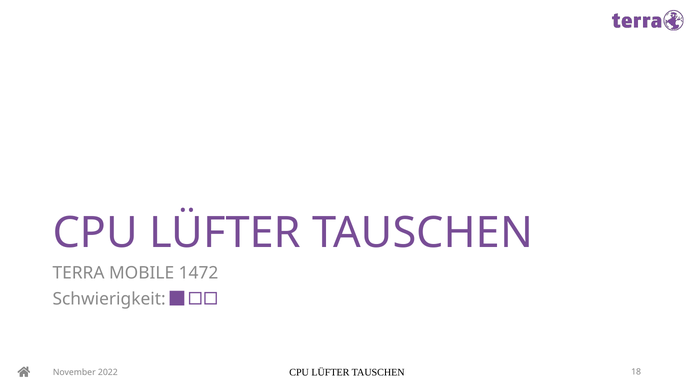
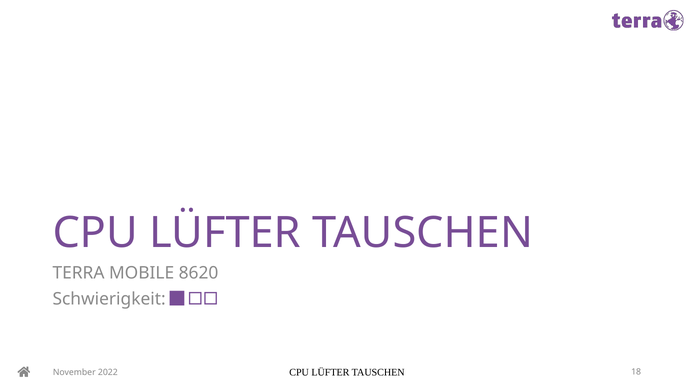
1472: 1472 -> 8620 (199, 273)
